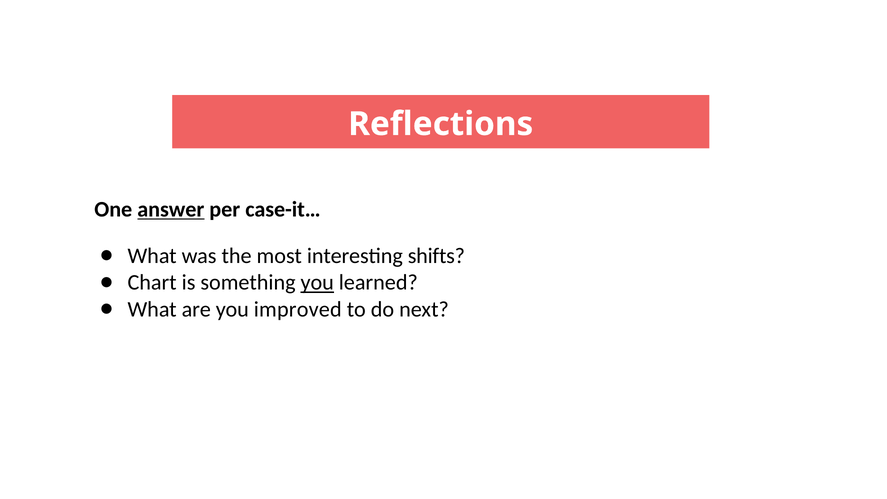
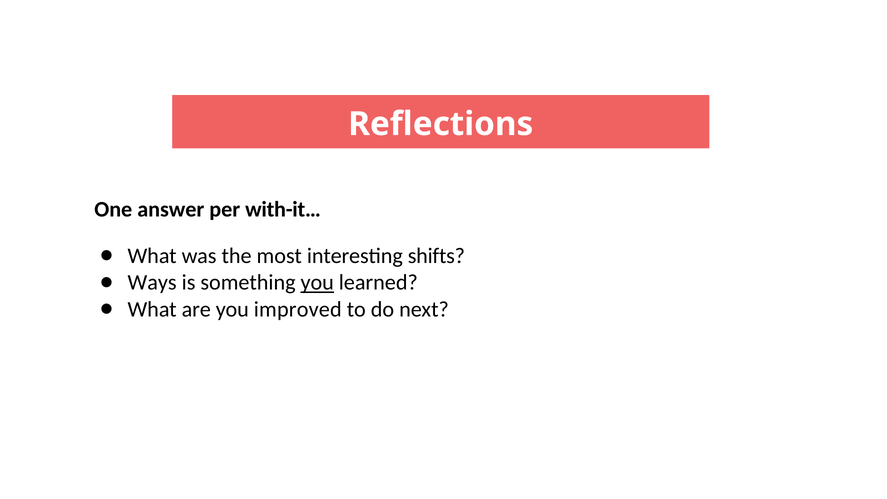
answer underline: present -> none (171, 209)
case-it…: case-it… -> with-it… (283, 209)
Chart: Chart -> Ways (152, 283)
